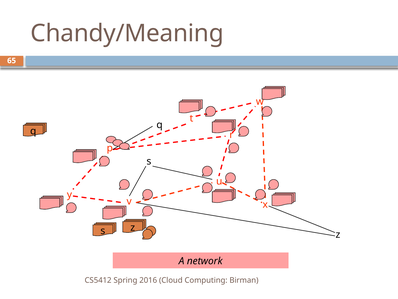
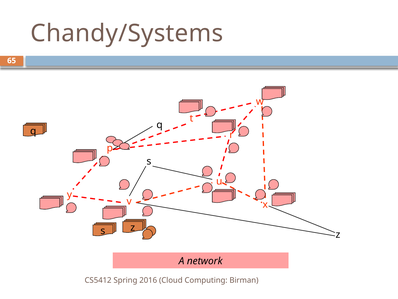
Chandy/Meaning: Chandy/Meaning -> Chandy/Systems (127, 33)
